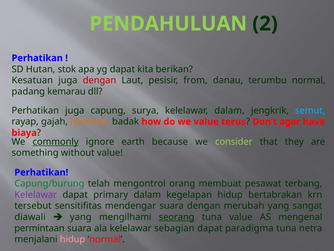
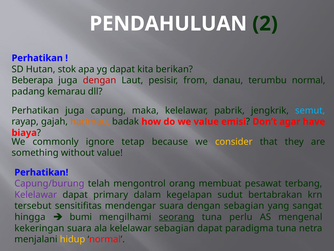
PENDAHULUAN colour: light green -> white (168, 24)
Kesatuan: Kesatuan -> Beberapa (32, 80)
surya: surya -> maka (145, 110)
kelelawar dalam: dalam -> pabrik (230, 110)
terus: terus -> emisi (234, 121)
commonly underline: present -> none (56, 141)
earth: earth -> tetap (133, 141)
consider colour: light green -> yellow (234, 141)
Capung/burung colour: green -> purple (49, 183)
kegelapan hidup: hidup -> sudut (230, 194)
dengan merubah: merubah -> sebagian (244, 205)
diawali: diawali -> hingga (30, 217)
yang: yang -> bumi (81, 217)
tuna value: value -> perlu (241, 217)
permintaan: permintaan -> kekeringan (39, 228)
hidup colour: pink -> yellow (73, 239)
